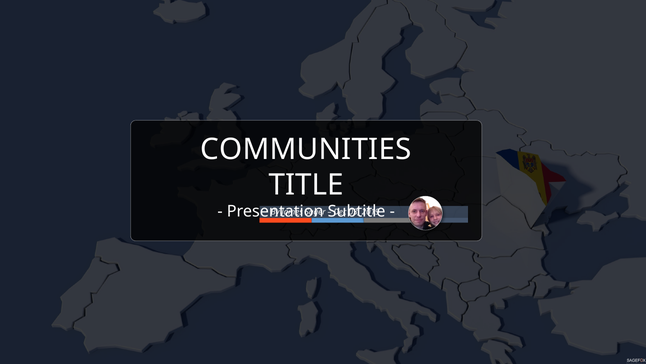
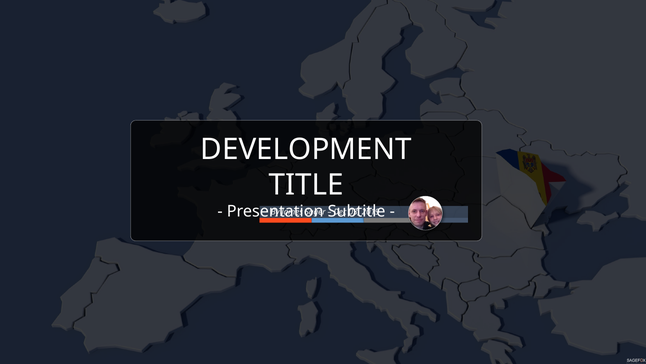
COMMUNITIES: COMMUNITIES -> DEVELOPMENT (306, 149)
